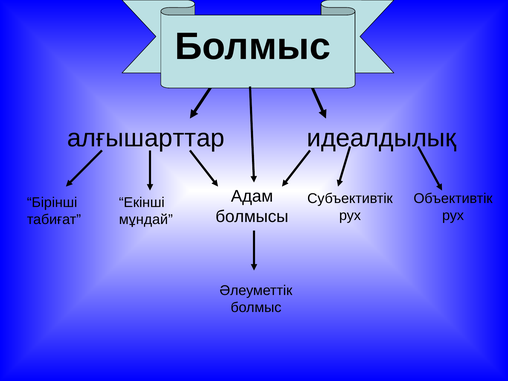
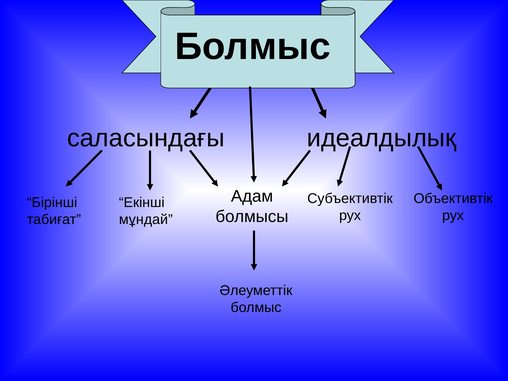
алғышарттар: алғышарттар -> саласындағы (146, 138)
